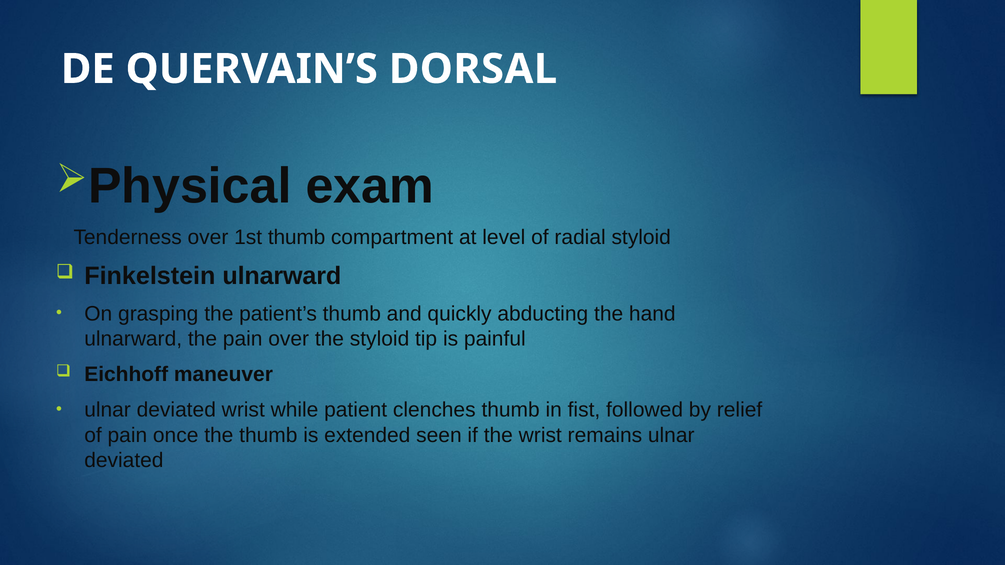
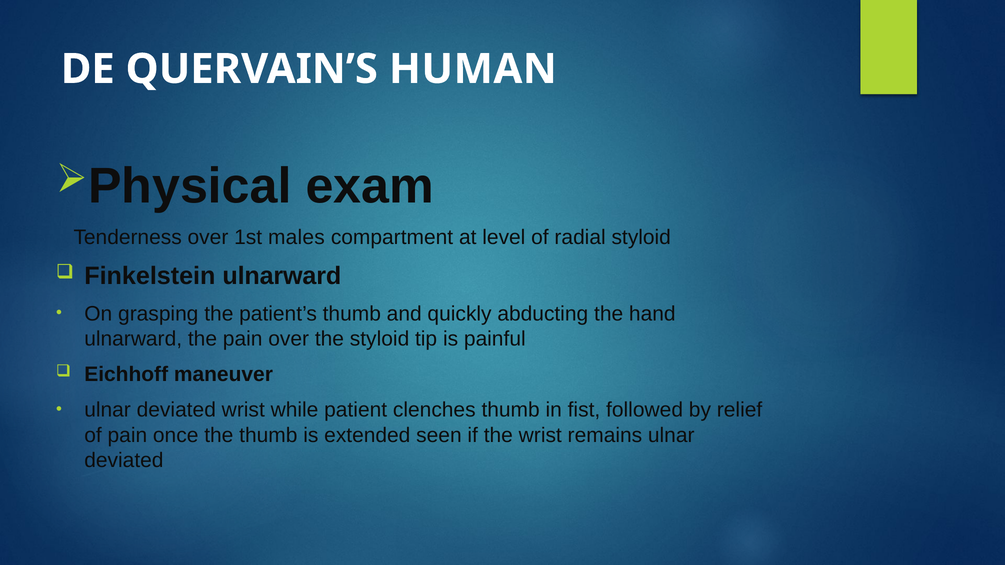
DORSAL: DORSAL -> HUMAN (473, 69)
1st thumb: thumb -> males (296, 238)
